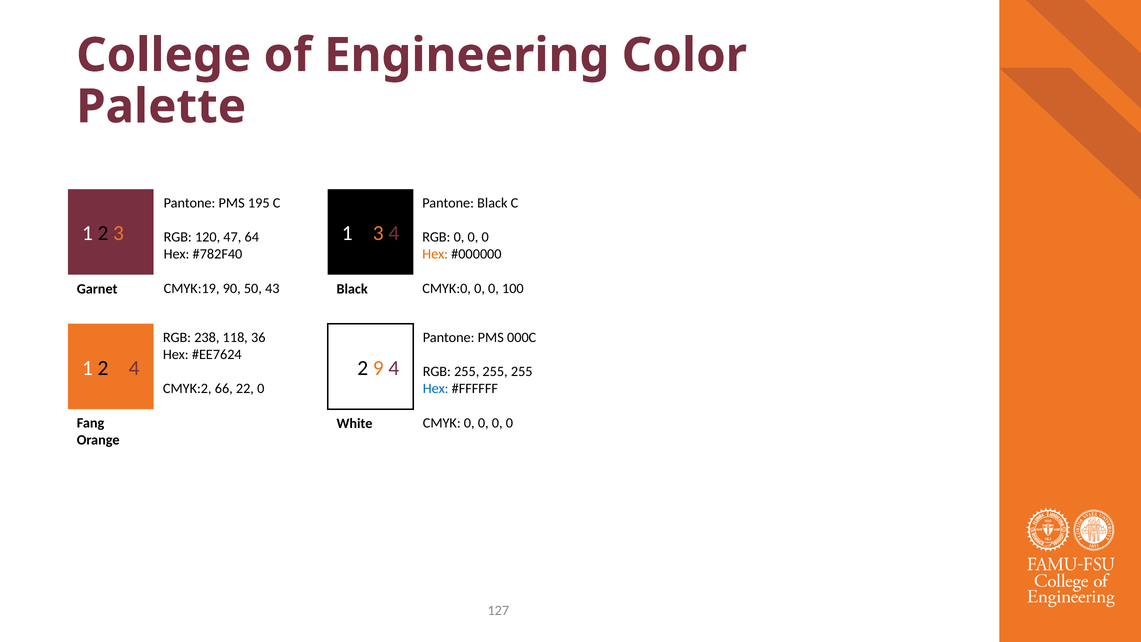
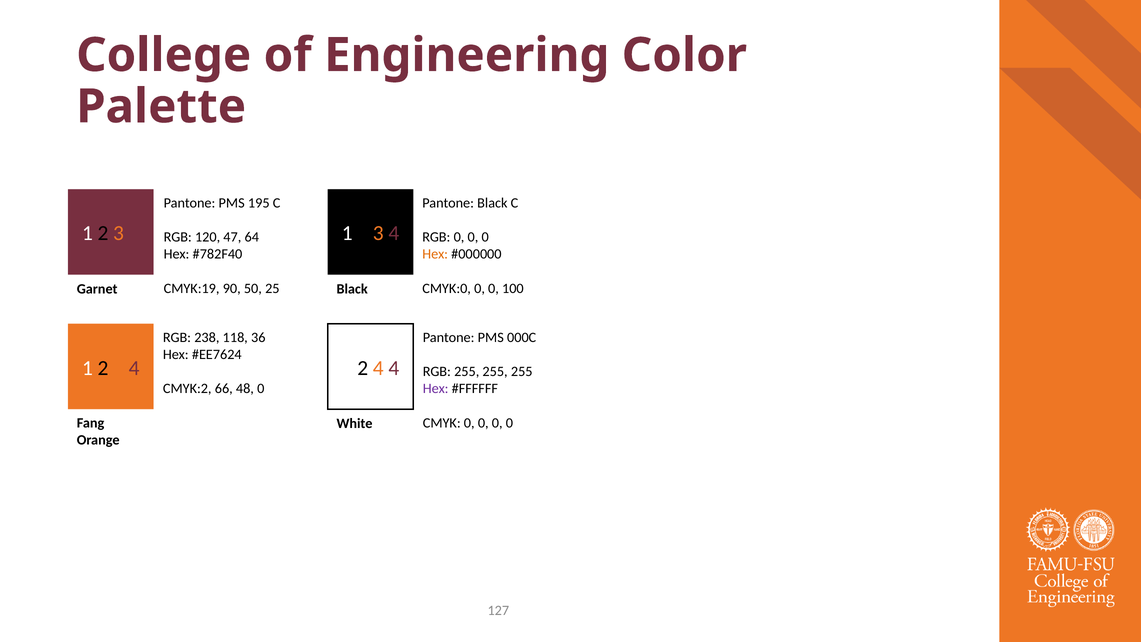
43: 43 -> 25 (272, 288)
2 9: 9 -> 4 (378, 368)
22: 22 -> 48 (245, 389)
Hex colour: blue -> purple (436, 389)
